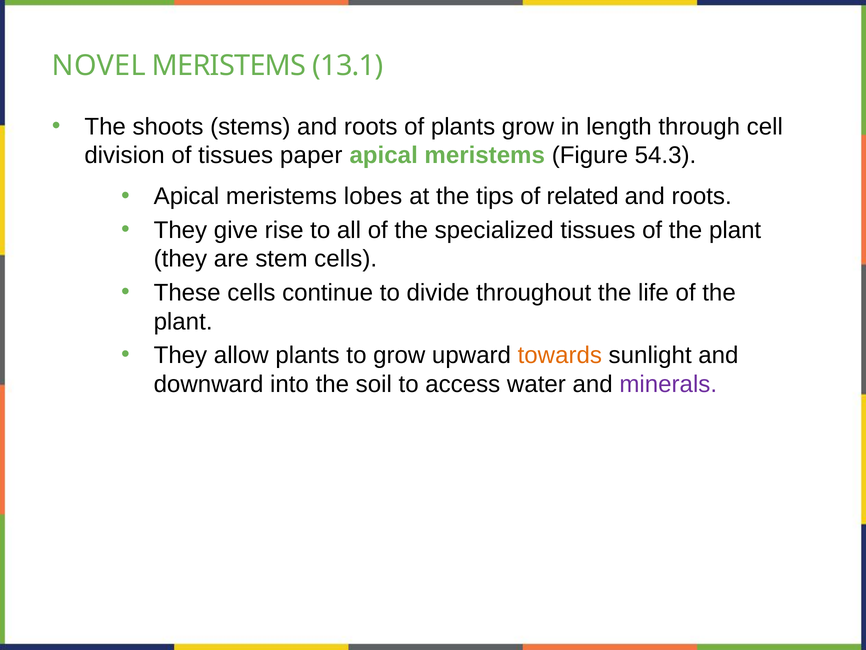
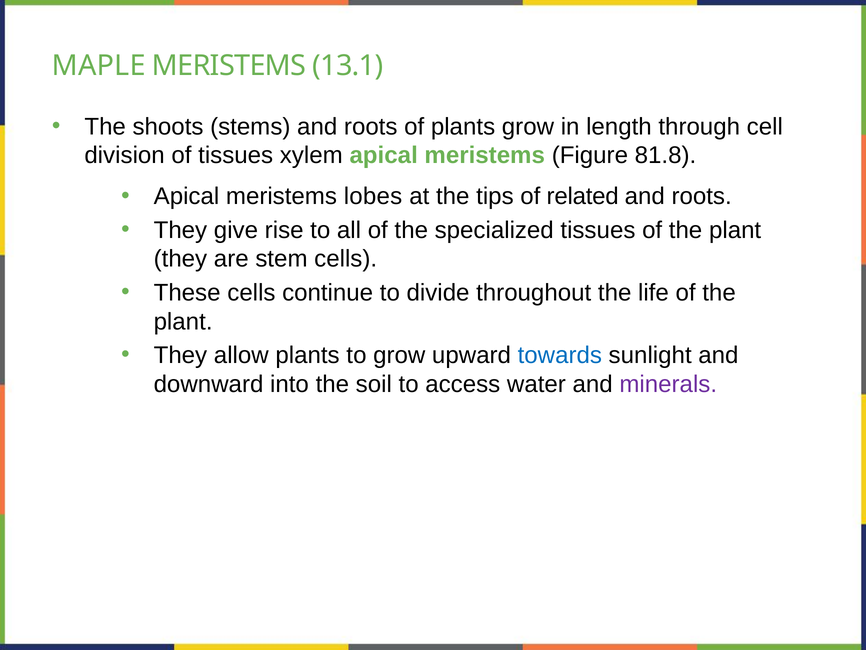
NOVEL: NOVEL -> MAPLE (99, 66)
paper: paper -> xylem (311, 155)
54.3: 54.3 -> 81.8 (665, 155)
towards colour: orange -> blue (560, 355)
